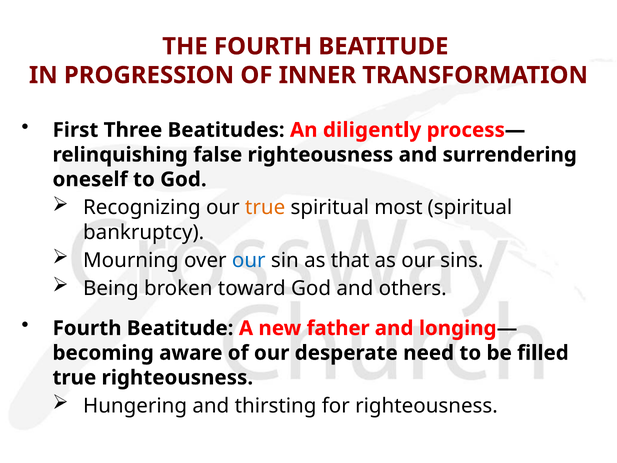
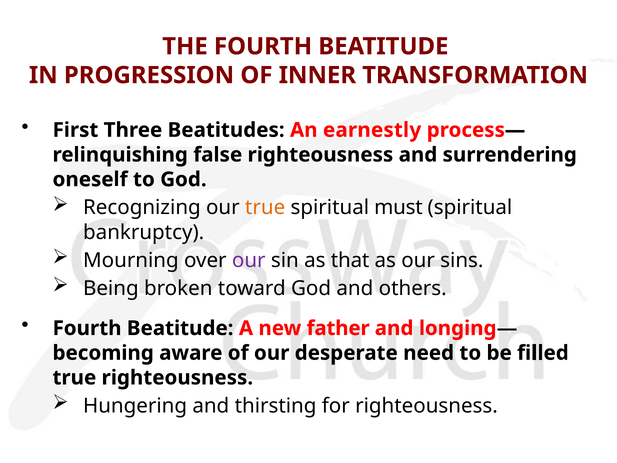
diligently: diligently -> earnestly (372, 130)
most: most -> must (398, 207)
our colour: blue -> purple (249, 260)
